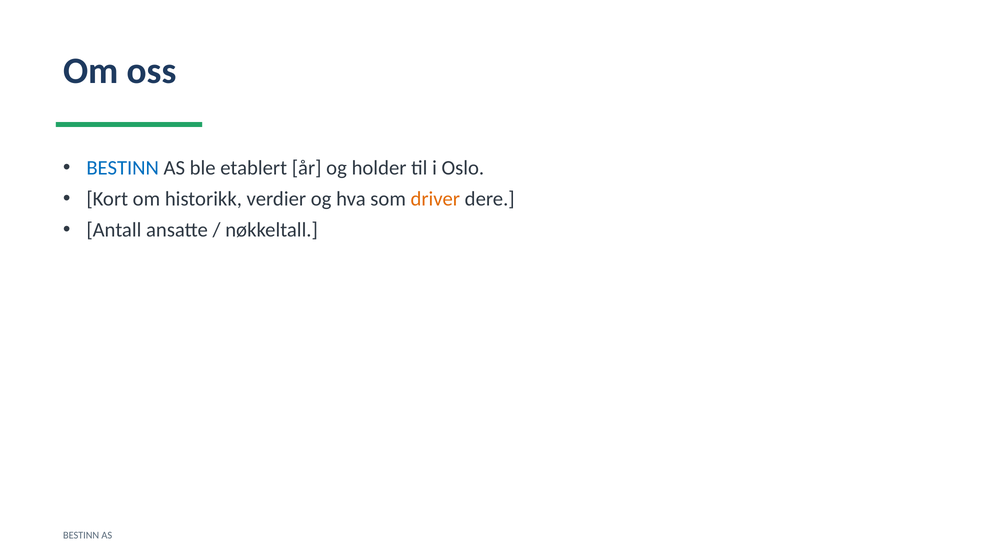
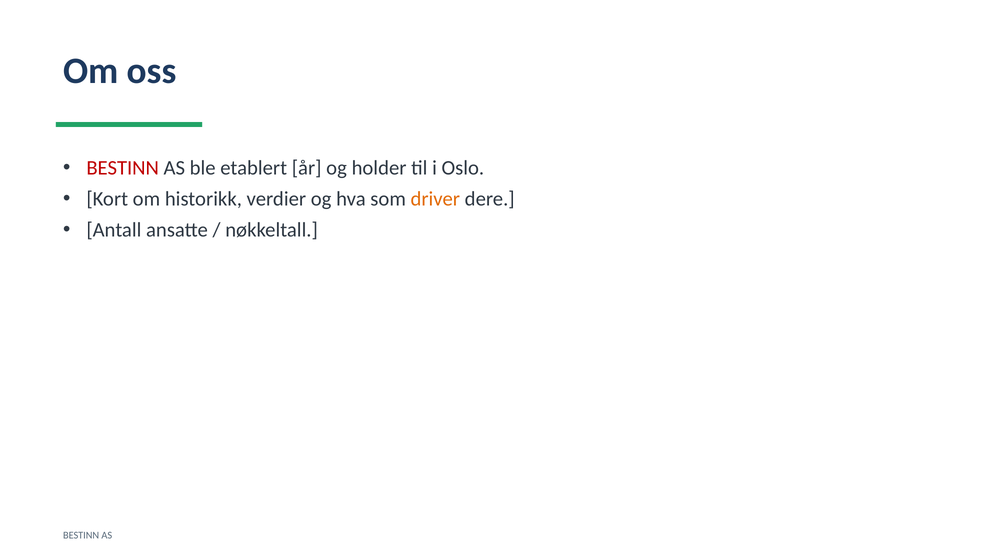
BESTINN colour: blue -> red (123, 168)
